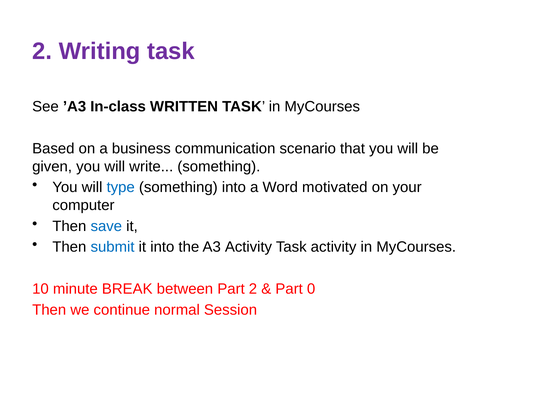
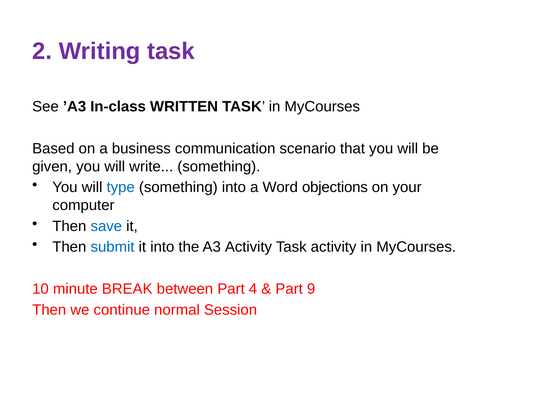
motivated: motivated -> objections (335, 187)
Part 2: 2 -> 4 (253, 289)
0: 0 -> 9 (311, 289)
